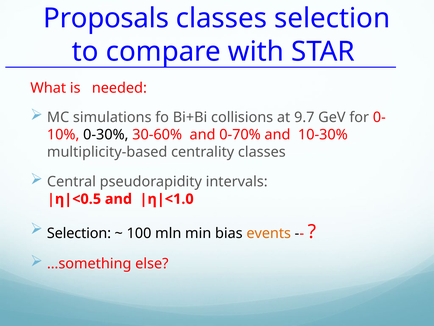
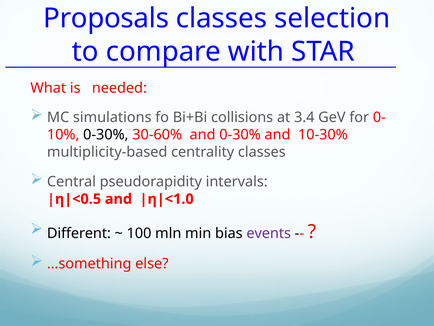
9.7: 9.7 -> 3.4 (304, 117)
and 0-70%: 0-70% -> 0-30% (240, 135)
Selection: Selection -> Different (79, 233)
events colour: orange -> purple (269, 233)
